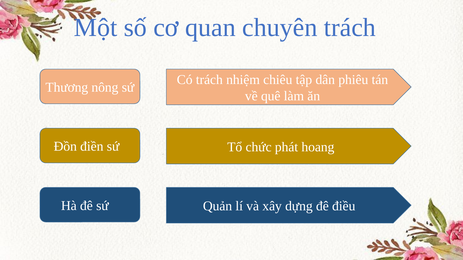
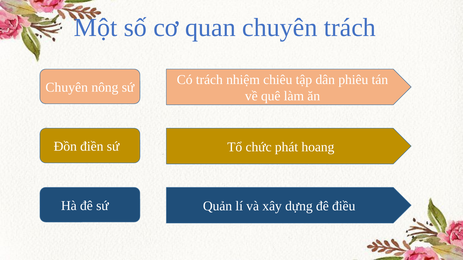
Thương: Thương -> Chuyên (67, 87)
